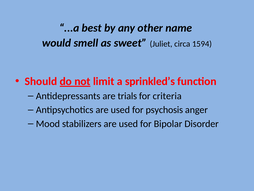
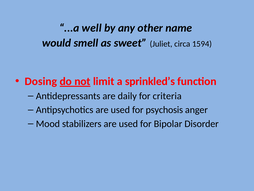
best: best -> well (92, 28)
Should: Should -> Dosing (41, 81)
trials: trials -> daily (127, 96)
